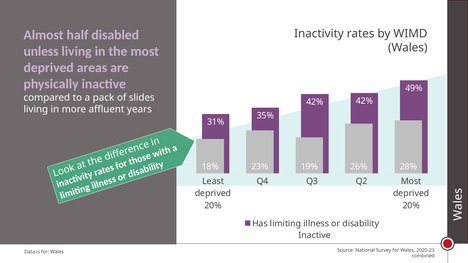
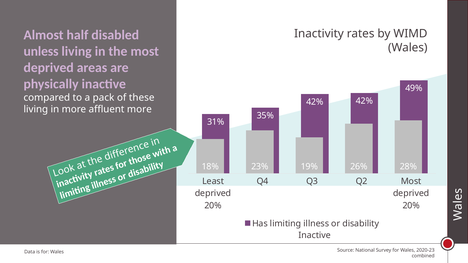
slides: slides -> these (142, 98)
affluent years: years -> more (139, 110)
